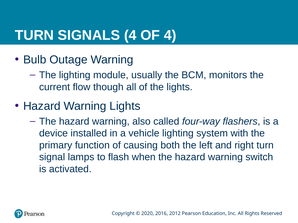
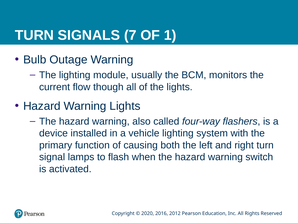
SIGNALS 4: 4 -> 7 (130, 35)
OF 4: 4 -> 1 (170, 35)
